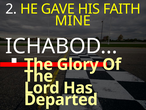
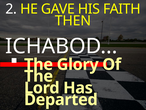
MINE: MINE -> THEN (73, 21)
